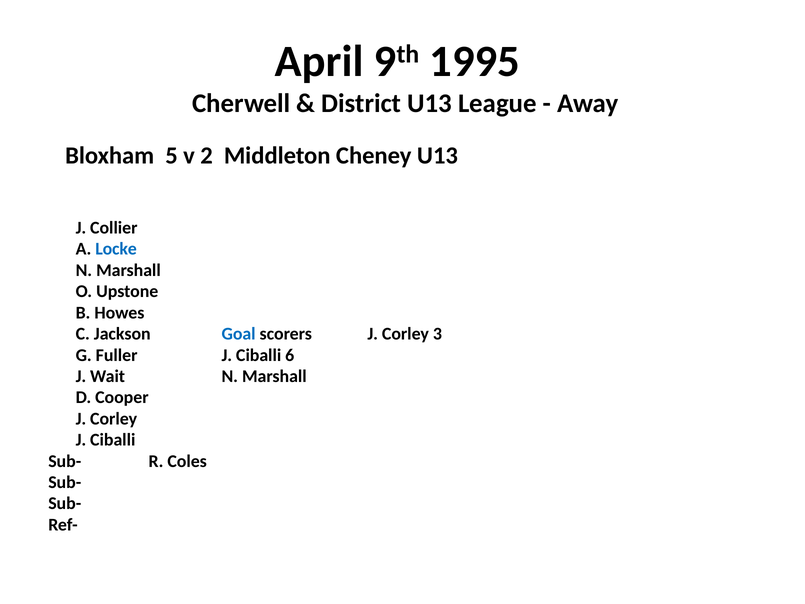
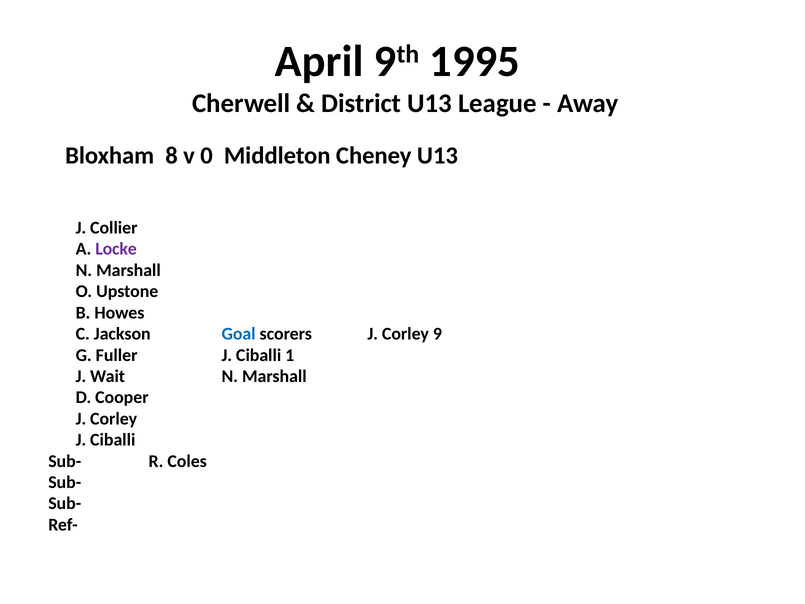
5: 5 -> 8 (171, 156)
2: 2 -> 0 (207, 156)
Locke colour: blue -> purple (116, 249)
3: 3 -> 9 (437, 334)
6: 6 -> 1 (290, 355)
